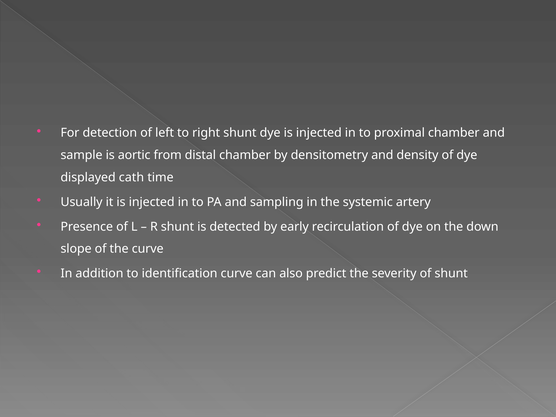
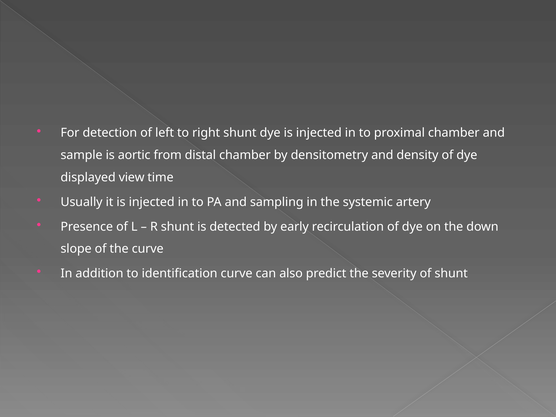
cath: cath -> view (132, 177)
